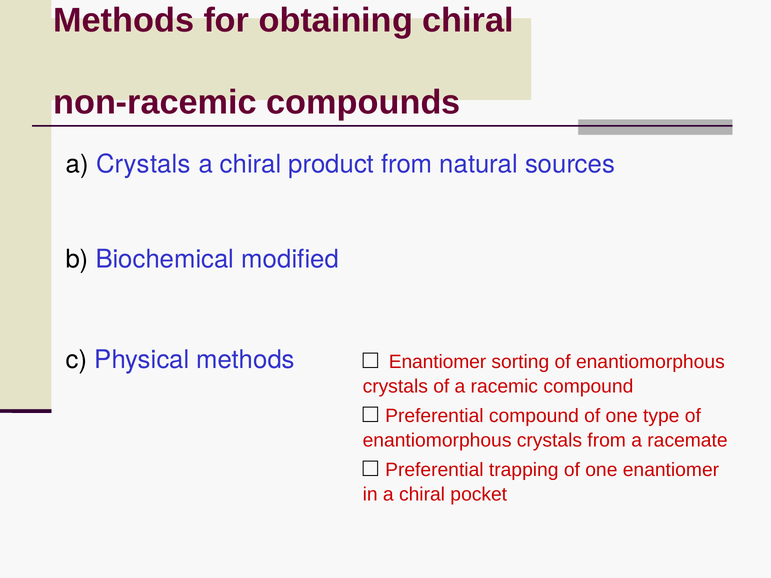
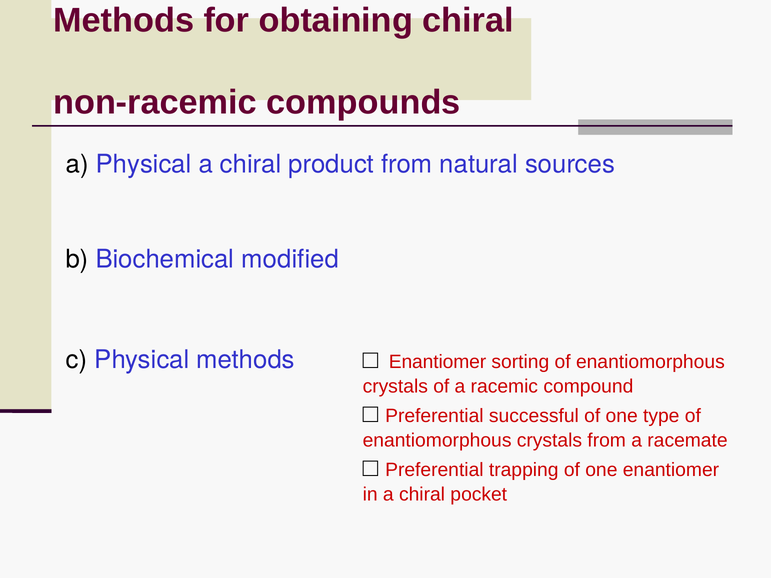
a Crystals: Crystals -> Physical (144, 164)
Preferential compound: compound -> successful (534, 416)
